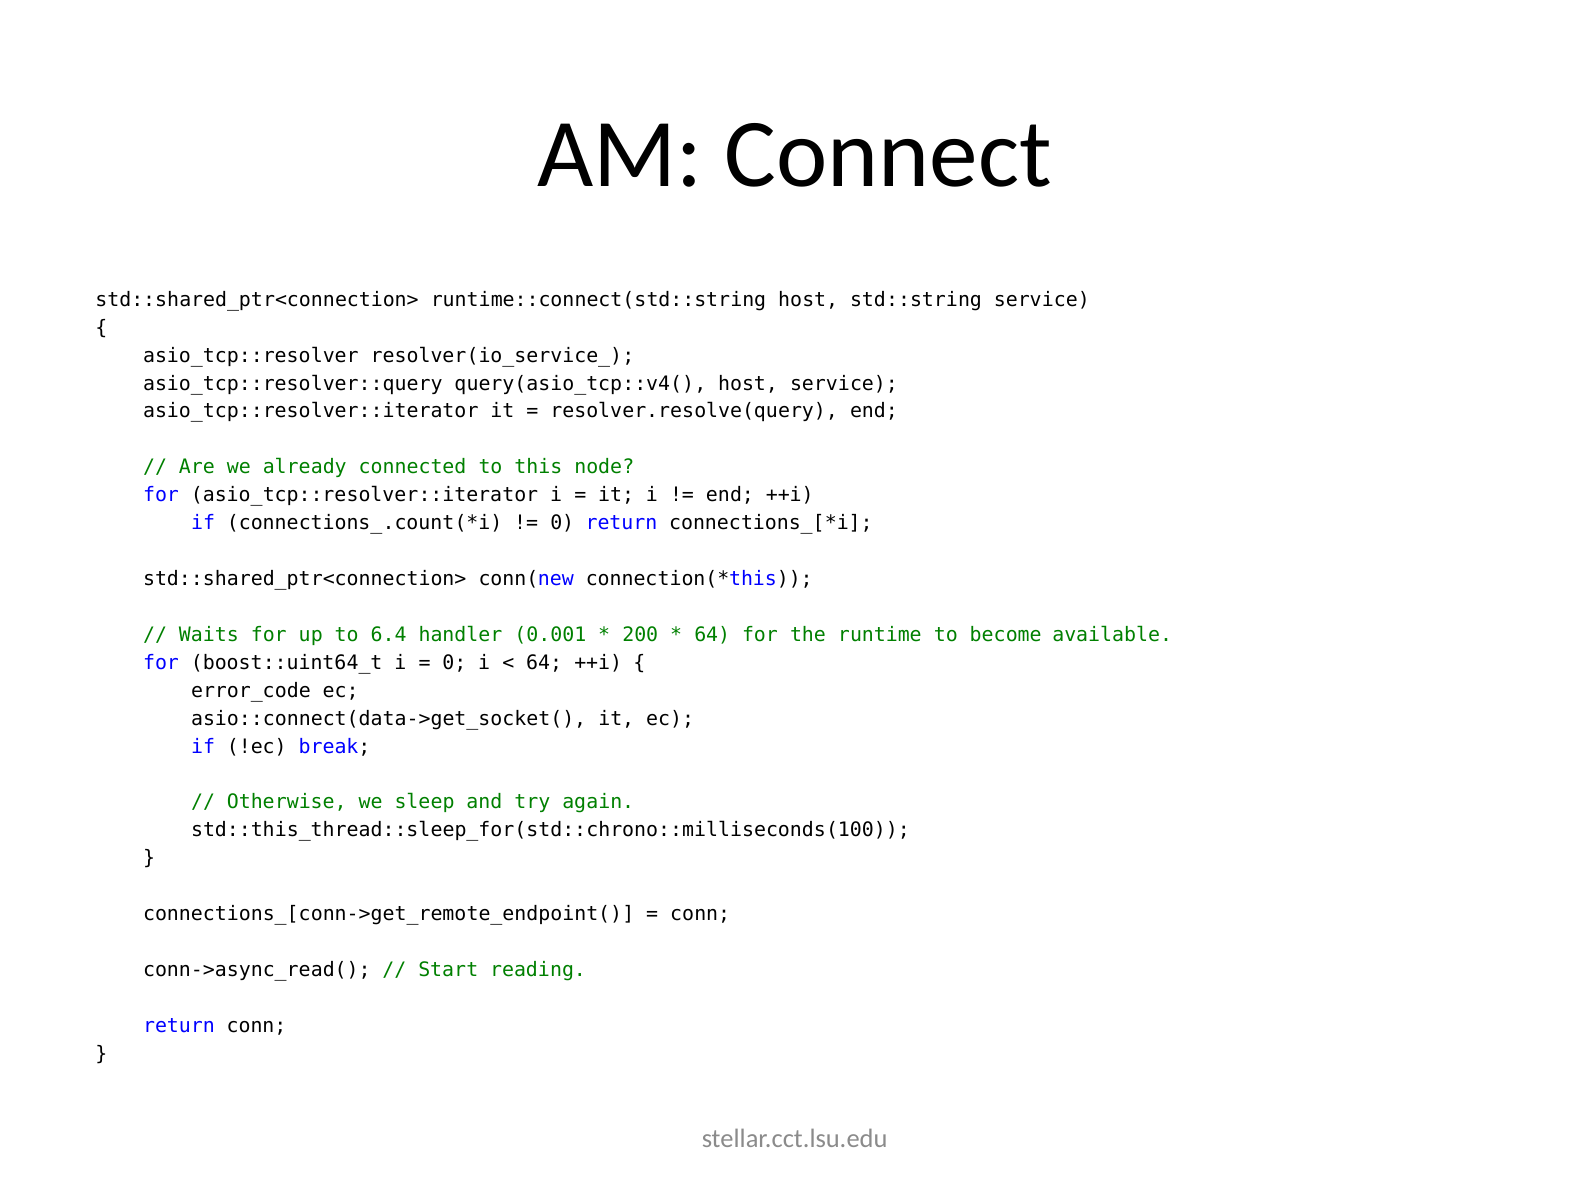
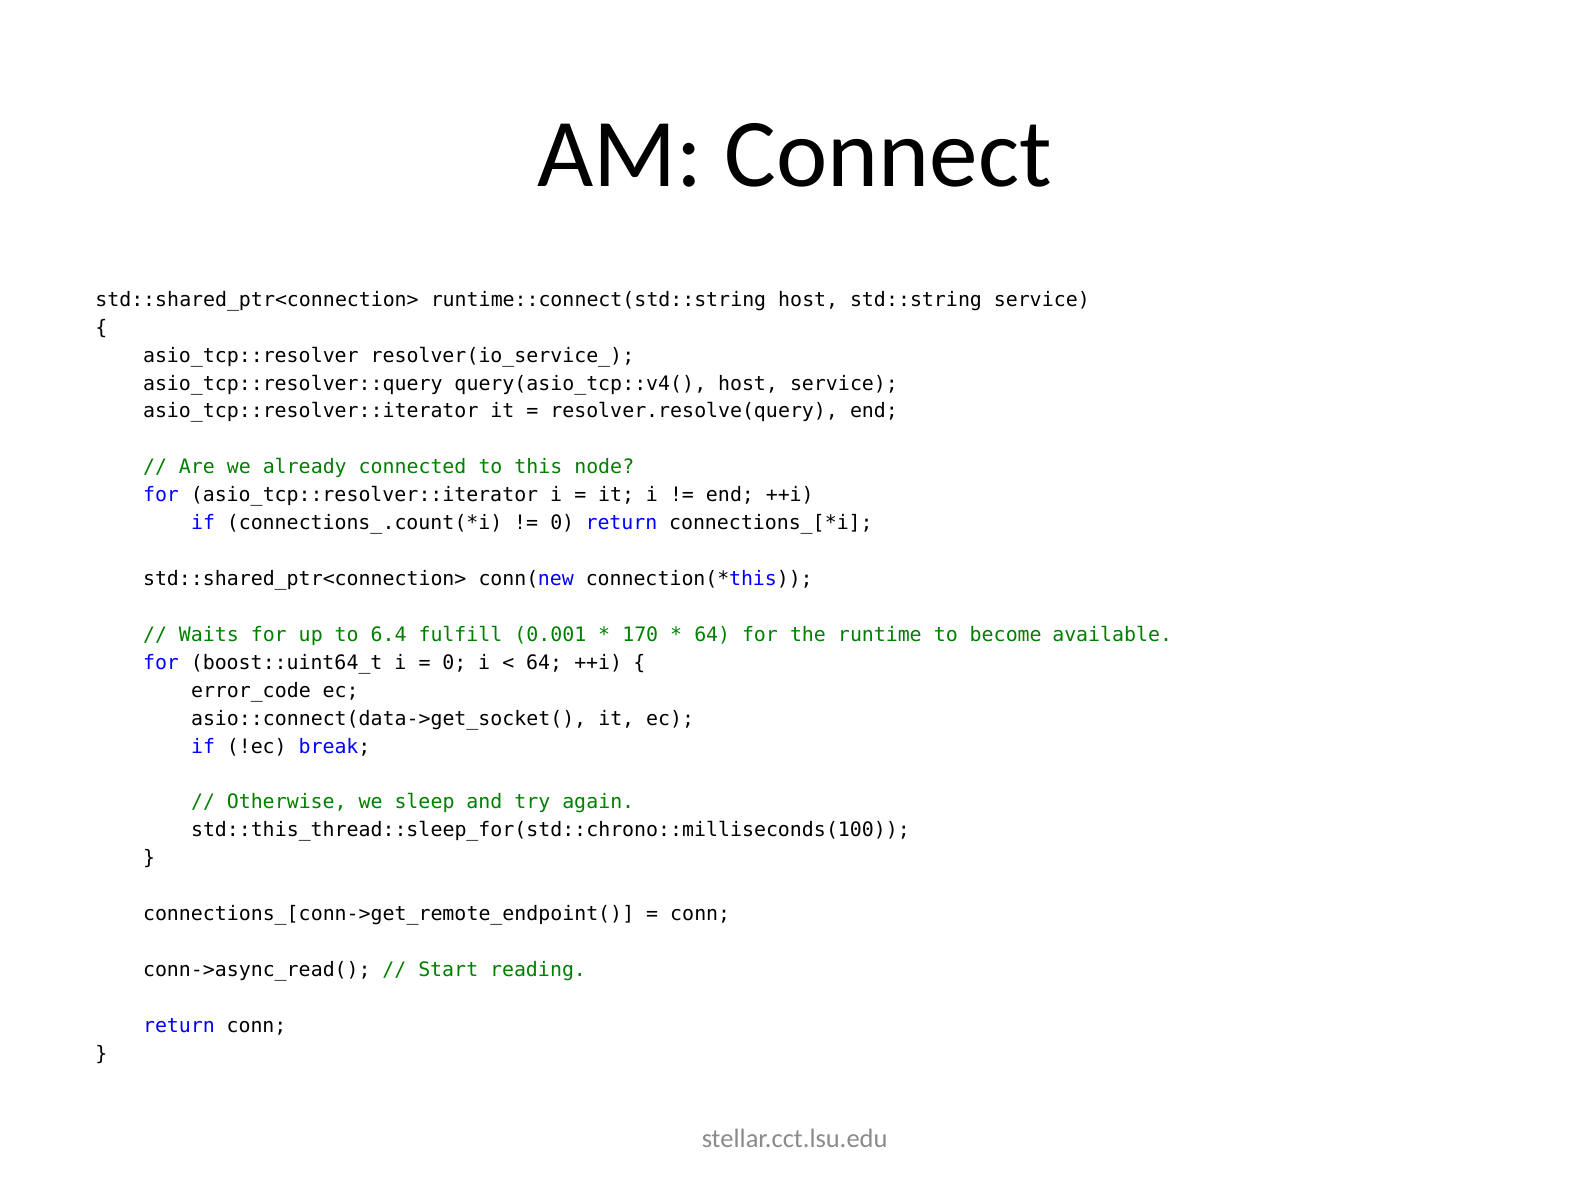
handler: handler -> fulfill (460, 635)
200: 200 -> 170 (640, 635)
